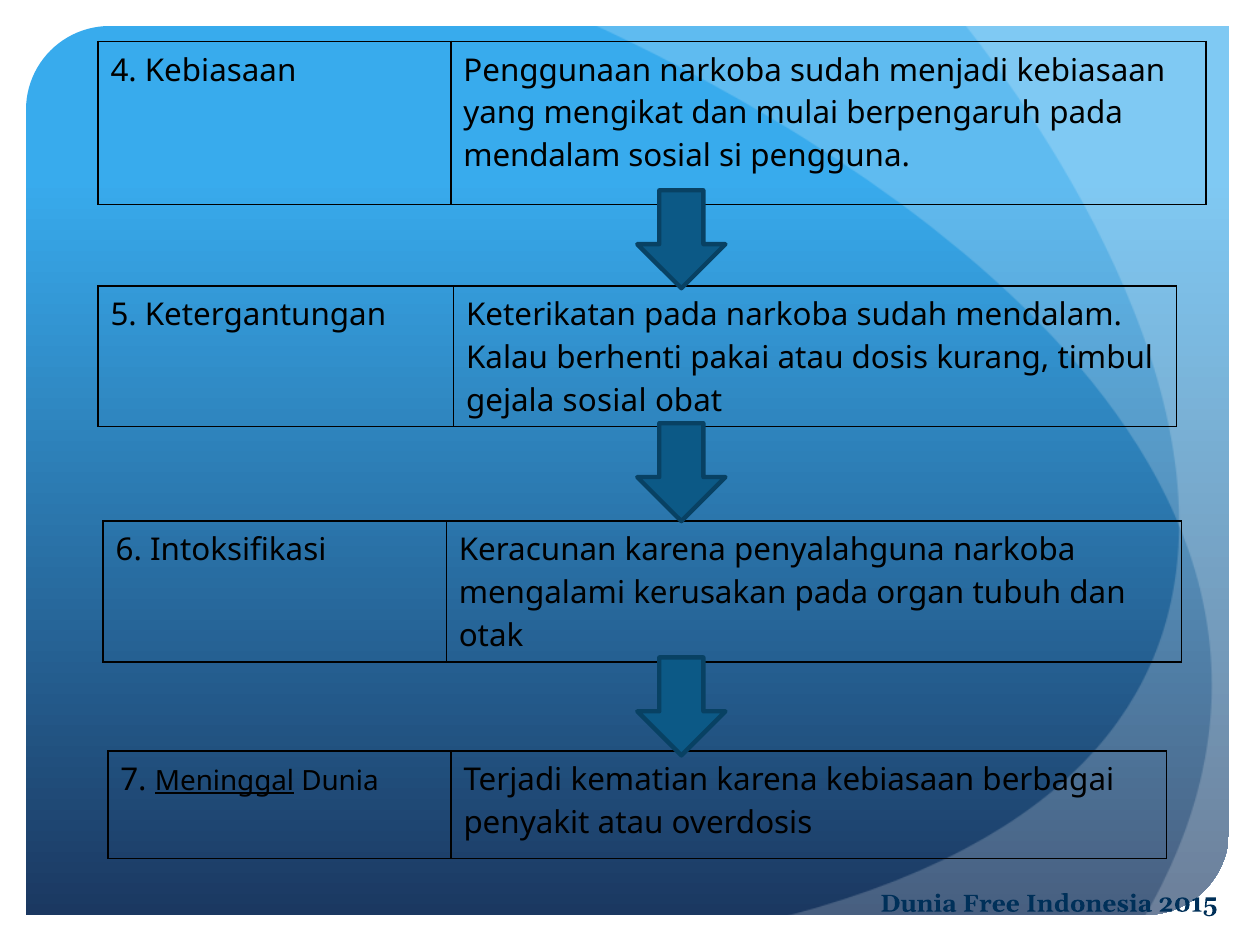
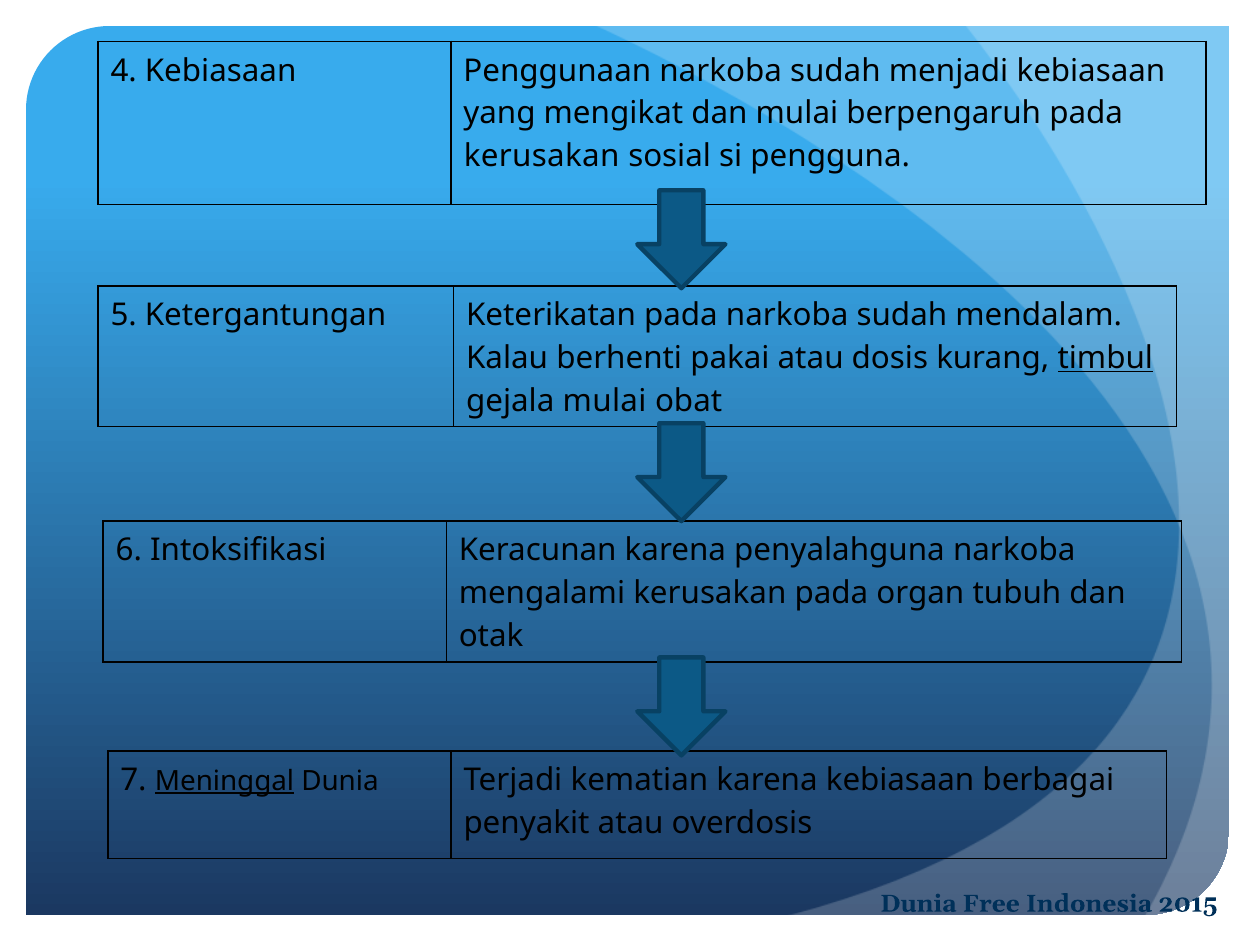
mendalam: mendalam -> kerusakan (542, 156)
timbul underline: none -> present (1105, 358)
gejala sosial: sosial -> mulai (605, 401)
